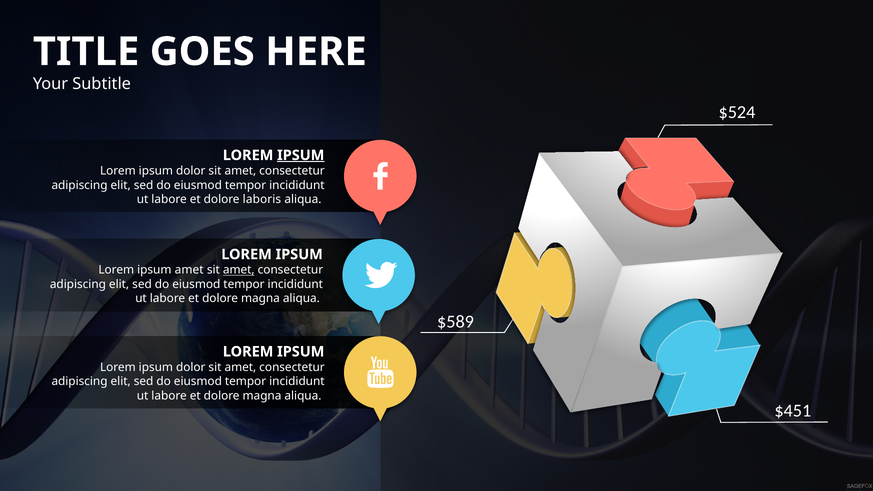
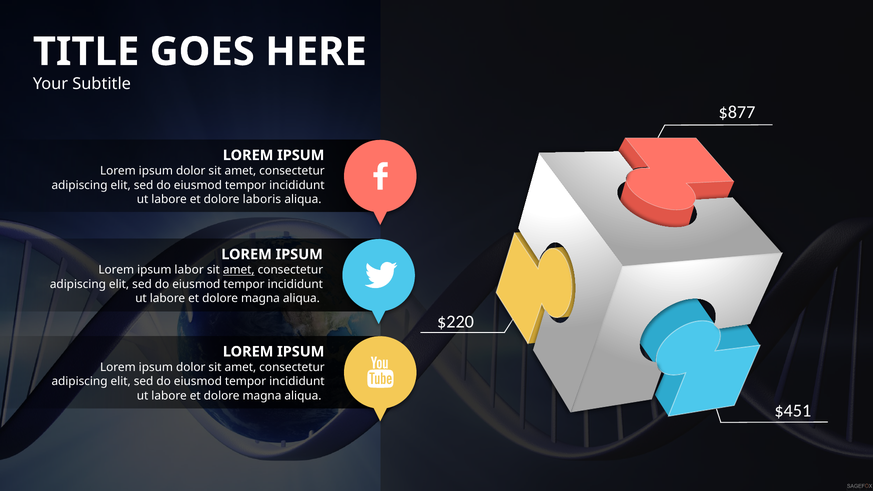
$524: $524 -> $877 (737, 112)
IPSUM underline: present -> none (301, 155)
ipsum amet: amet -> labor (189, 270)
$589: $589 -> $220 (456, 322)
